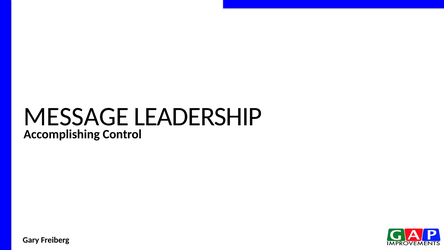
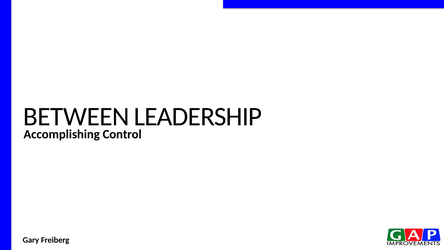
MESSAGE: MESSAGE -> BETWEEN (76, 116)
